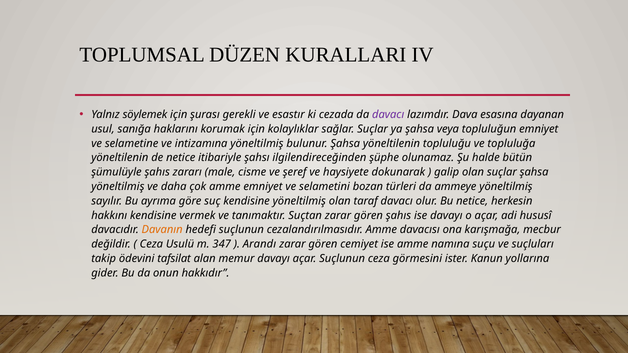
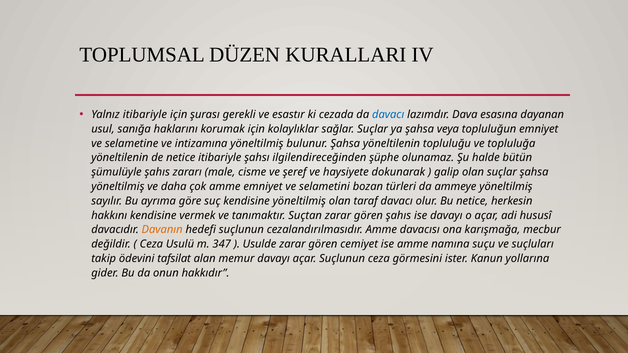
Yalnız söylemek: söylemek -> itibariyle (145, 115)
davacı colour: purple -> blue (388, 115)
Arandı: Arandı -> Usulde (260, 244)
